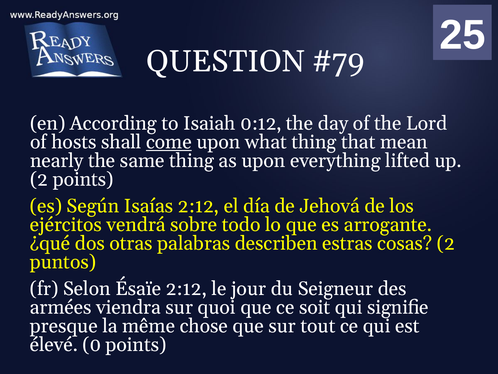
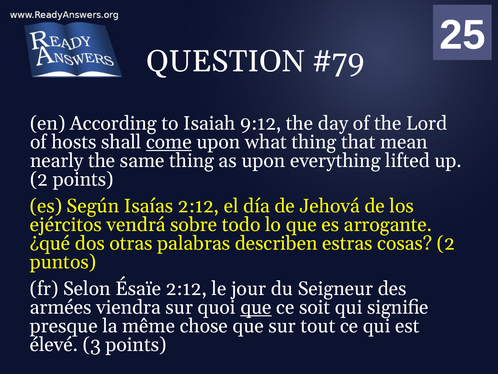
0:12: 0:12 -> 9:12 (261, 123)
que underline: none -> present (256, 307)
0: 0 -> 3 (92, 344)
